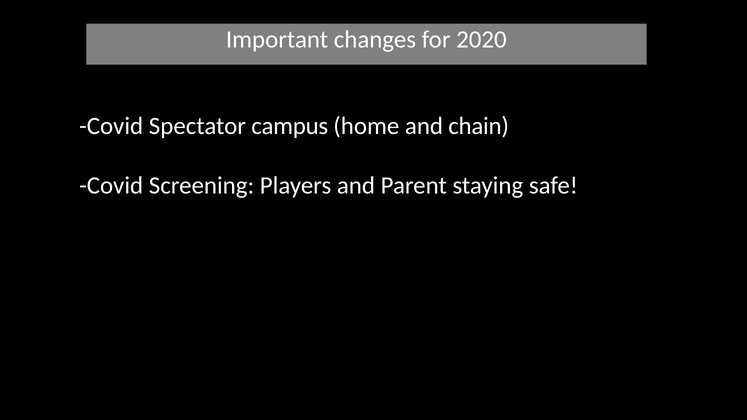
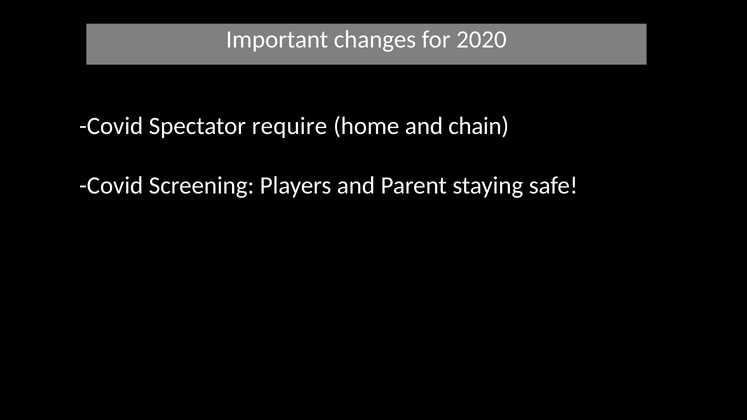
campus: campus -> require (290, 126)
